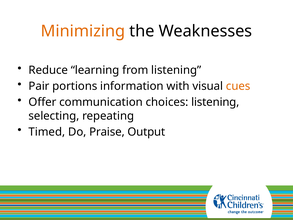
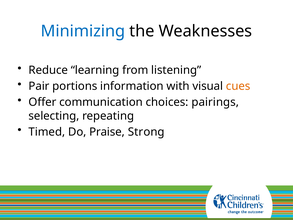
Minimizing colour: orange -> blue (83, 31)
choices listening: listening -> pairings (215, 102)
Output: Output -> Strong (146, 132)
